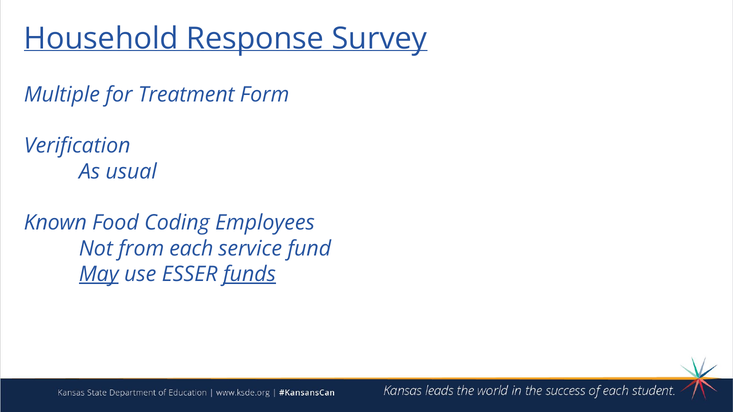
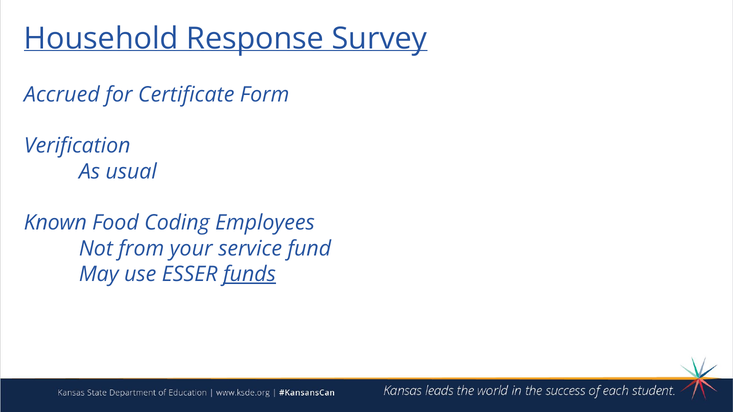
Multiple: Multiple -> Accrued (62, 95)
Treatment: Treatment -> Certificate (186, 95)
each: each -> your (191, 249)
May underline: present -> none (99, 274)
